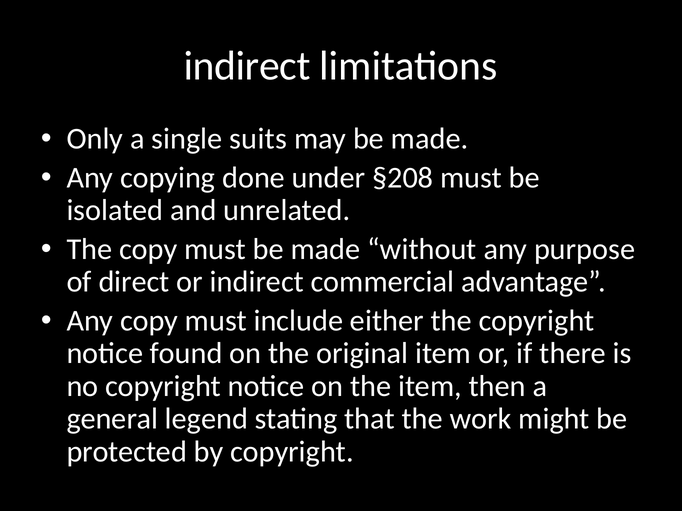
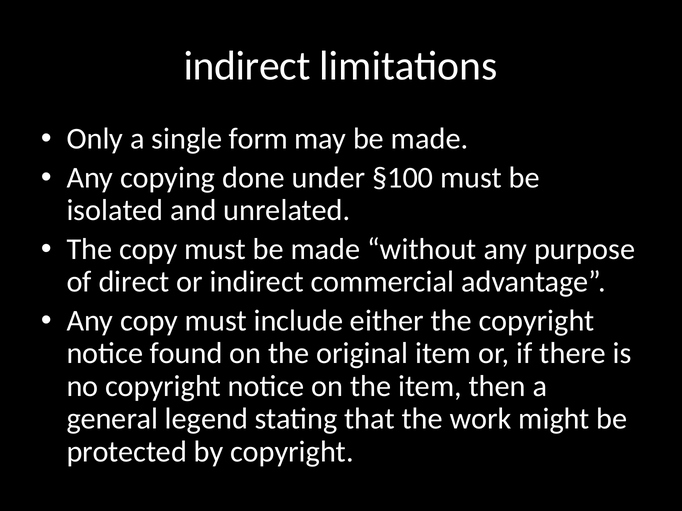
suits: suits -> form (258, 139)
§208: §208 -> §100 (403, 178)
